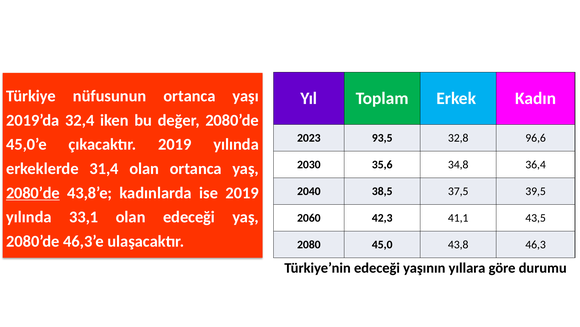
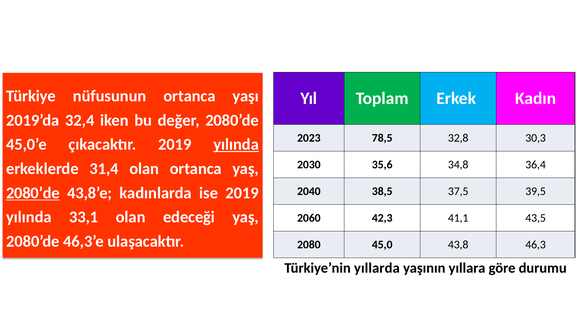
93,5: 93,5 -> 78,5 (382, 138)
96,6: 96,6 -> 30,3 (536, 138)
yılında underline: none -> present (236, 144)
Türkiye’nin edeceği: edeceği -> yıllarda (377, 267)
